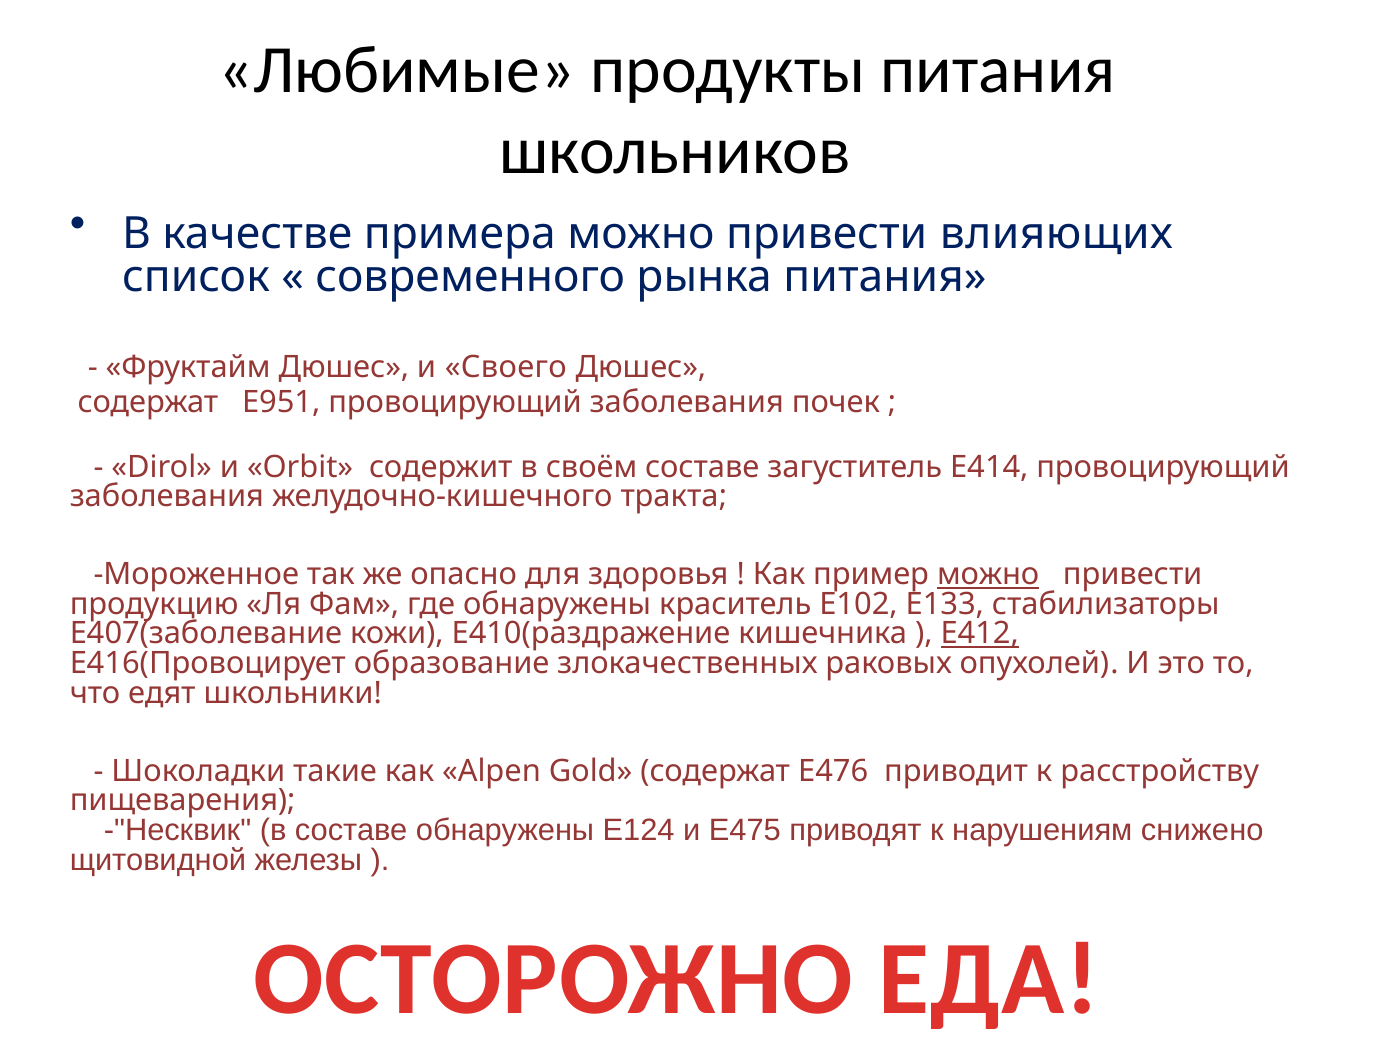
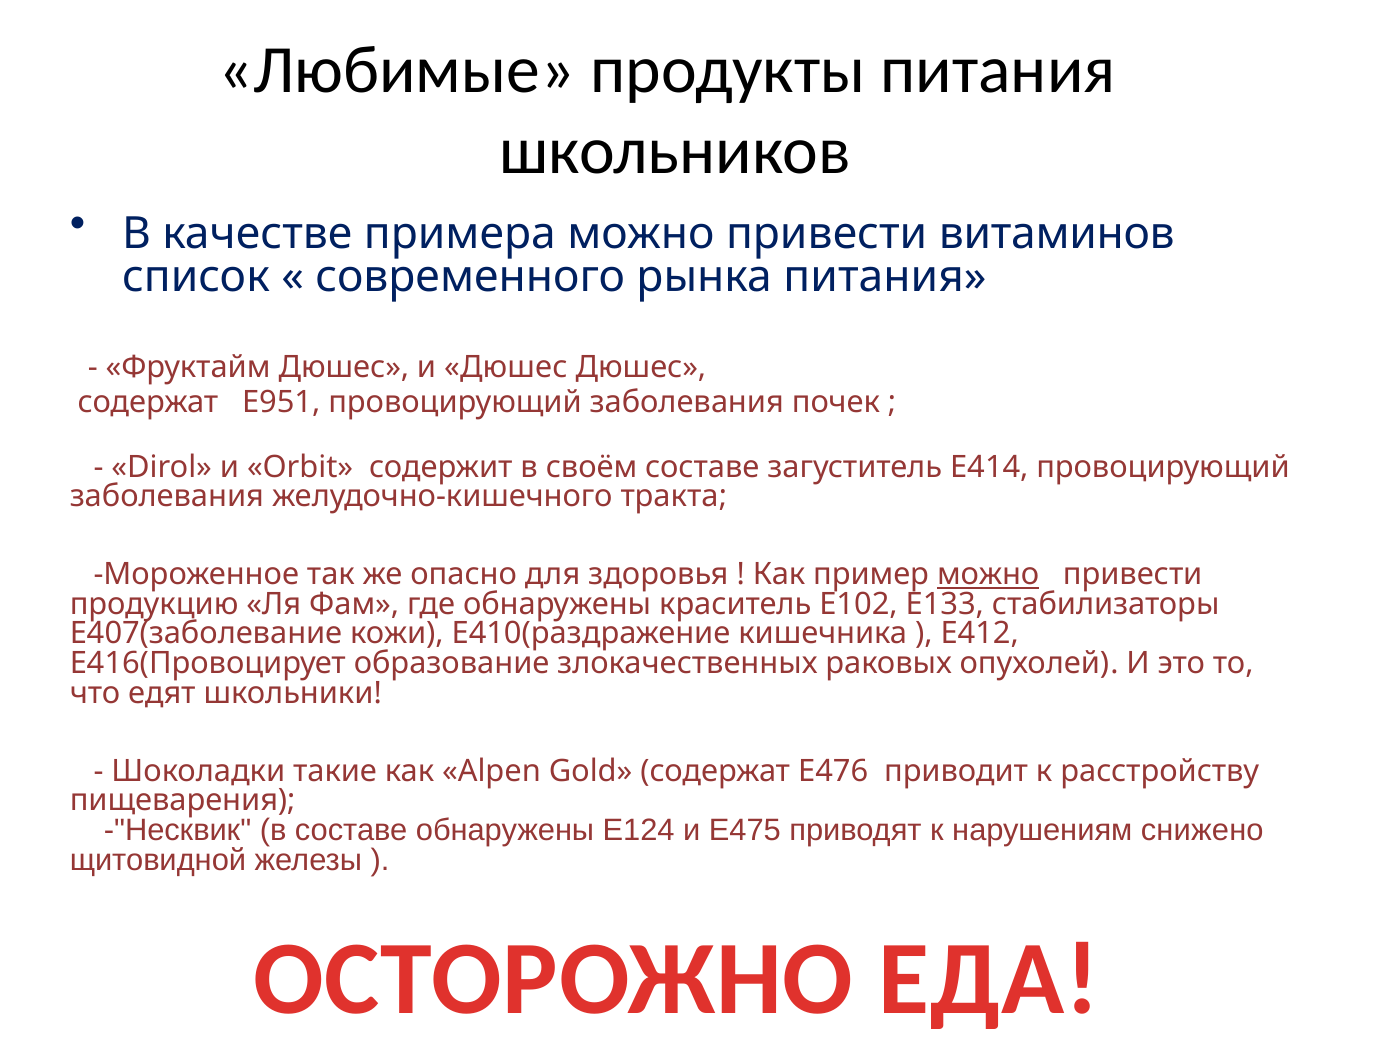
влияющих: влияющих -> витаминов (1057, 234)
и Своего: Своего -> Дюшес (506, 367)
Е412 underline: present -> none (980, 634)
